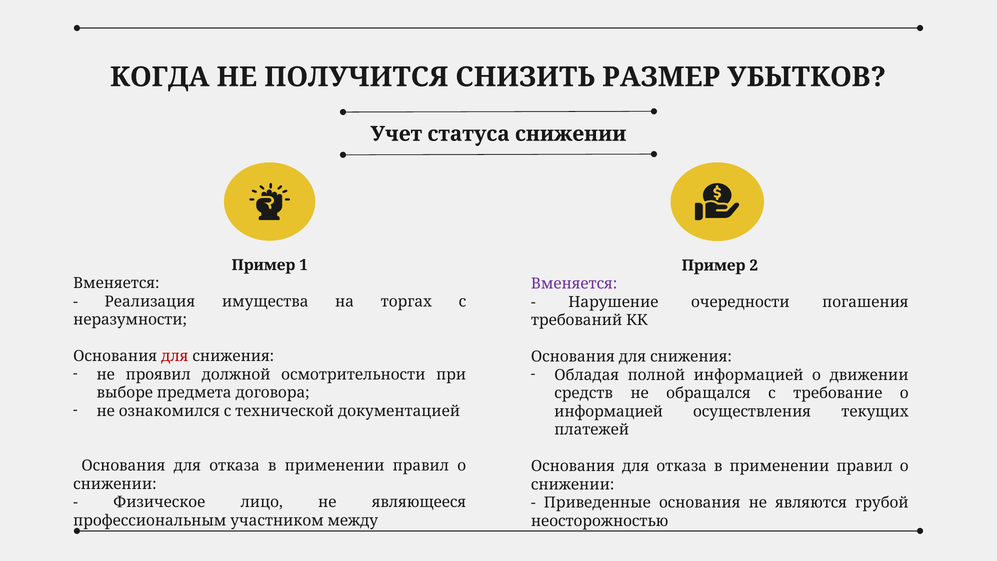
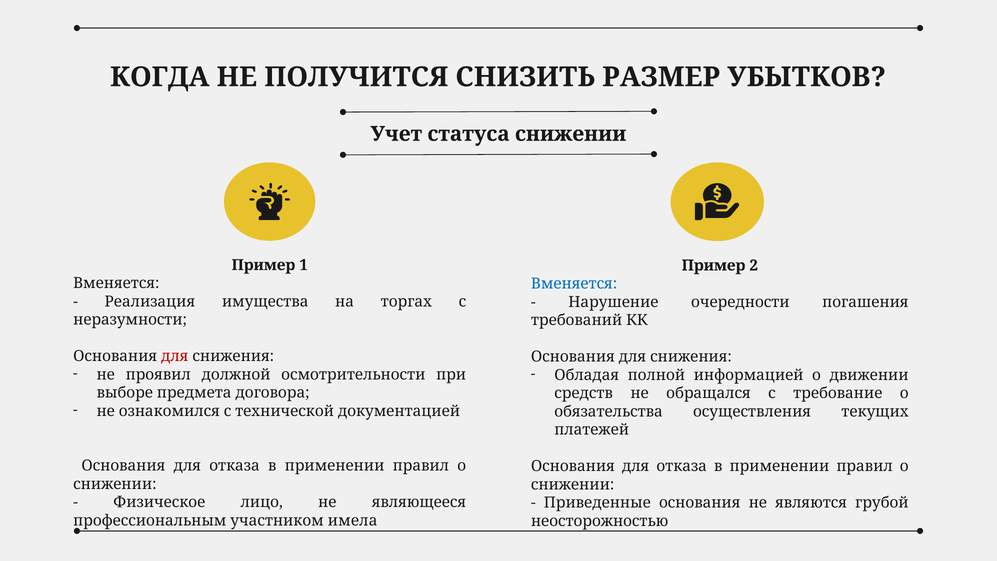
Вменяется colour: purple -> blue (574, 284)
информацией: информацией -> обязательства (609, 411)
между: между -> имела (353, 520)
